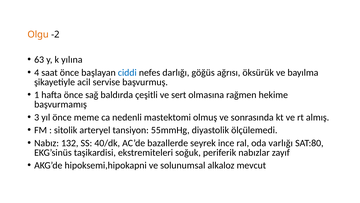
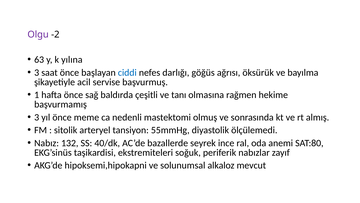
Olgu colour: orange -> purple (38, 35)
4: 4 -> 3 (37, 72)
sert: sert -> tanı (179, 95)
varlığı: varlığı -> anemi (281, 143)
